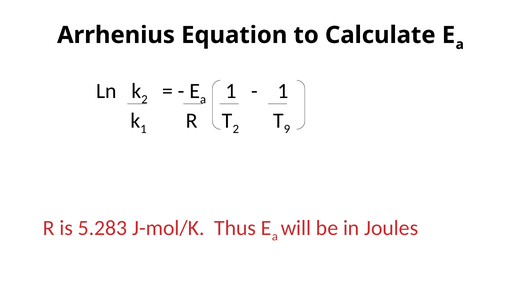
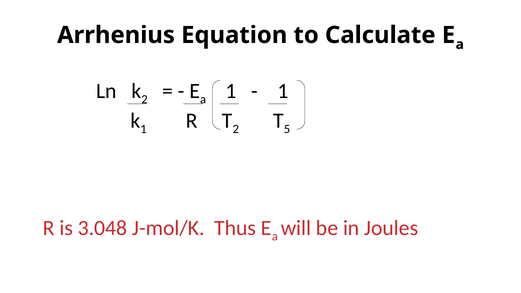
9: 9 -> 5 (287, 129)
5.283: 5.283 -> 3.048 (103, 228)
